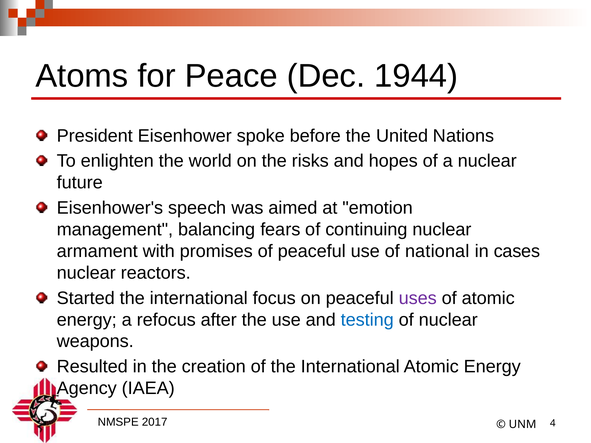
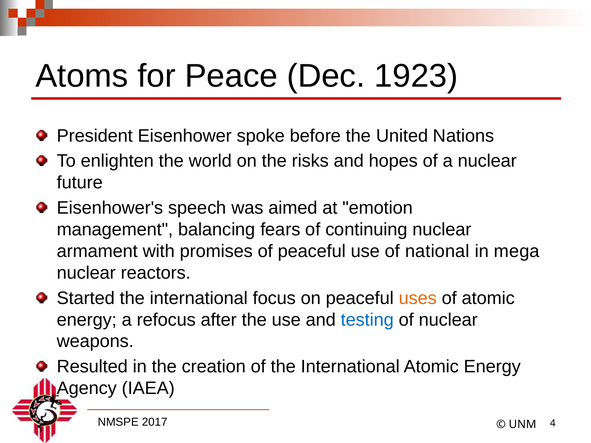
1944: 1944 -> 1923 (416, 76)
cases: cases -> mega (517, 251)
uses colour: purple -> orange (418, 298)
